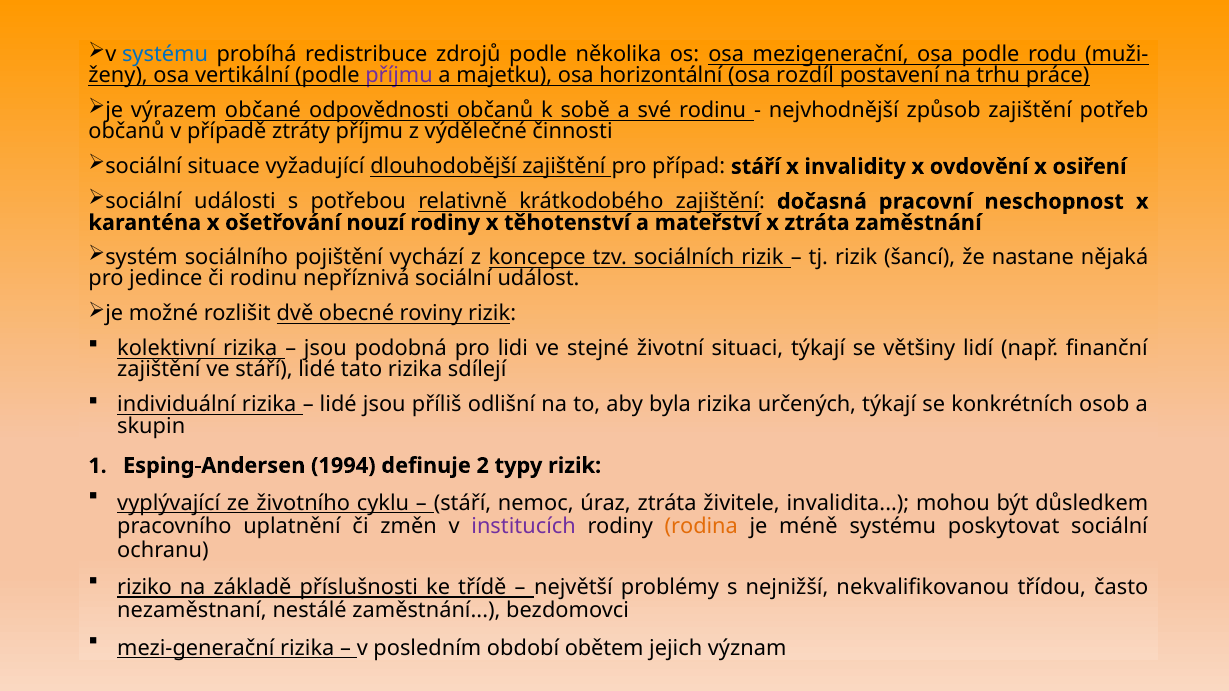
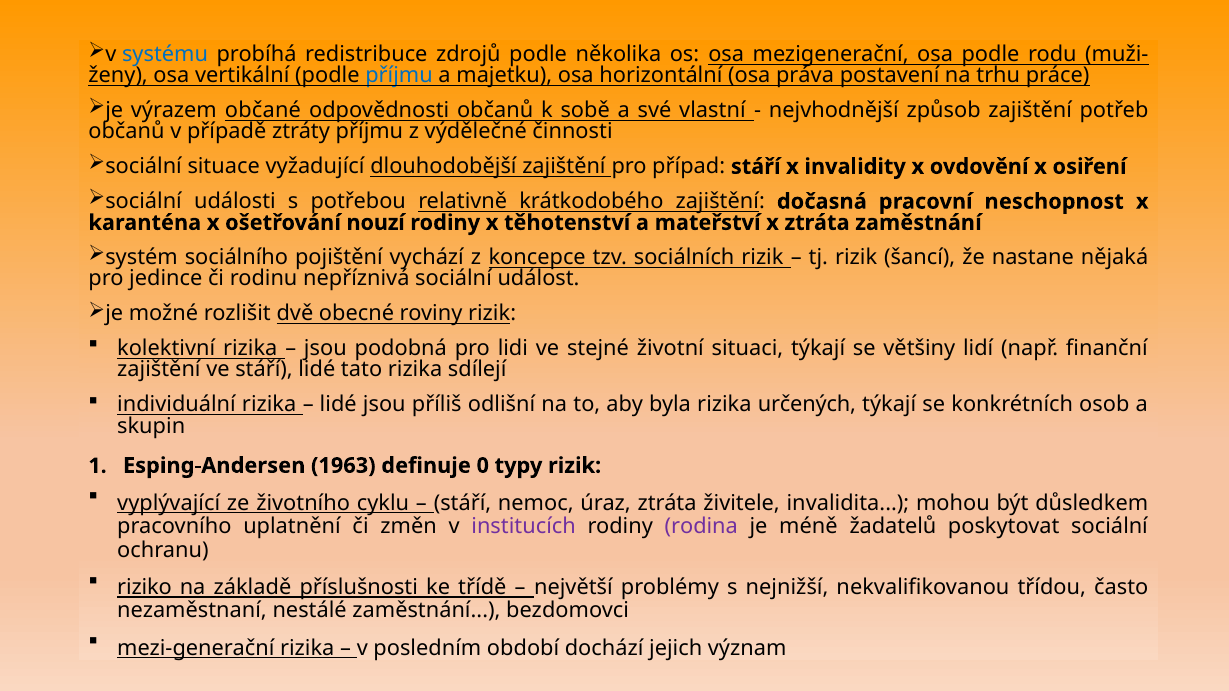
příjmu colour: purple -> blue (399, 76)
rozdíl: rozdíl -> práva (805, 76)
své rodinu: rodinu -> vlastní (712, 111)
1994: 1994 -> 1963 (343, 466)
2: 2 -> 0 (483, 466)
rodina colour: orange -> purple (701, 527)
méně systému: systému -> žadatelů (893, 527)
obětem: obětem -> dochází (604, 648)
